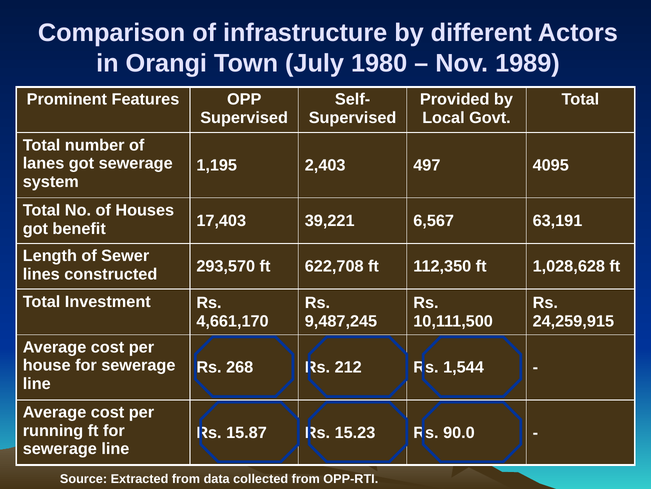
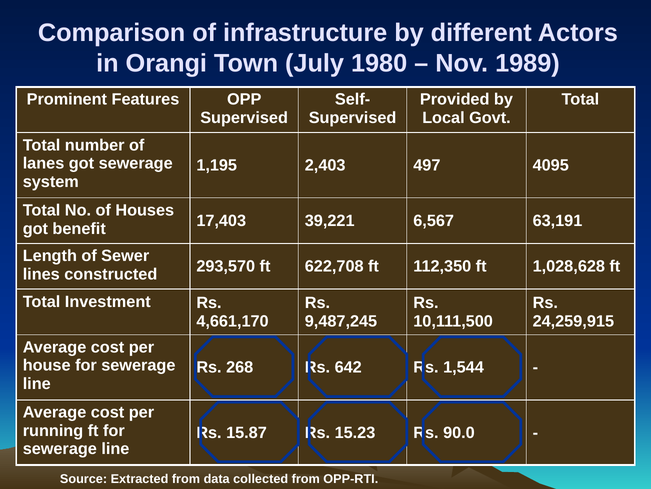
212: 212 -> 642 (348, 367)
